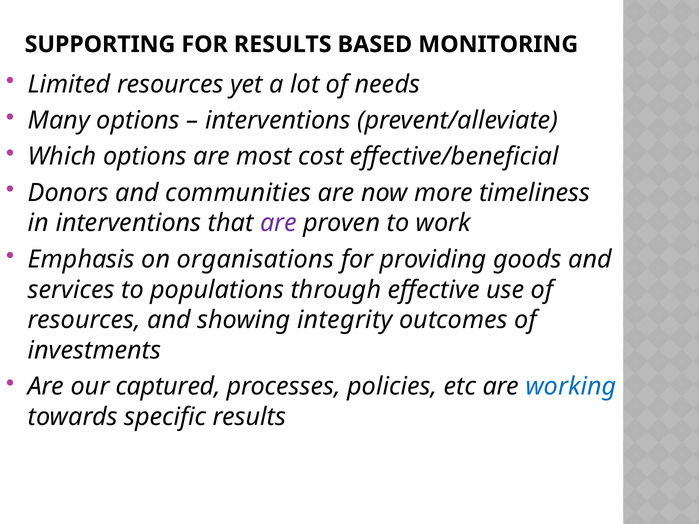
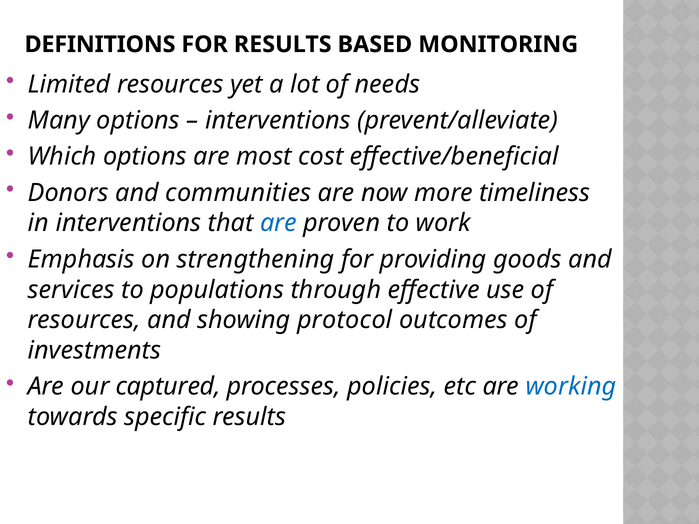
SUPPORTING: SUPPORTING -> DEFINITIONS (100, 44)
are colour: purple -> blue (278, 223)
organisations: organisations -> strengthening (256, 259)
integrity: integrity -> protocol (345, 320)
